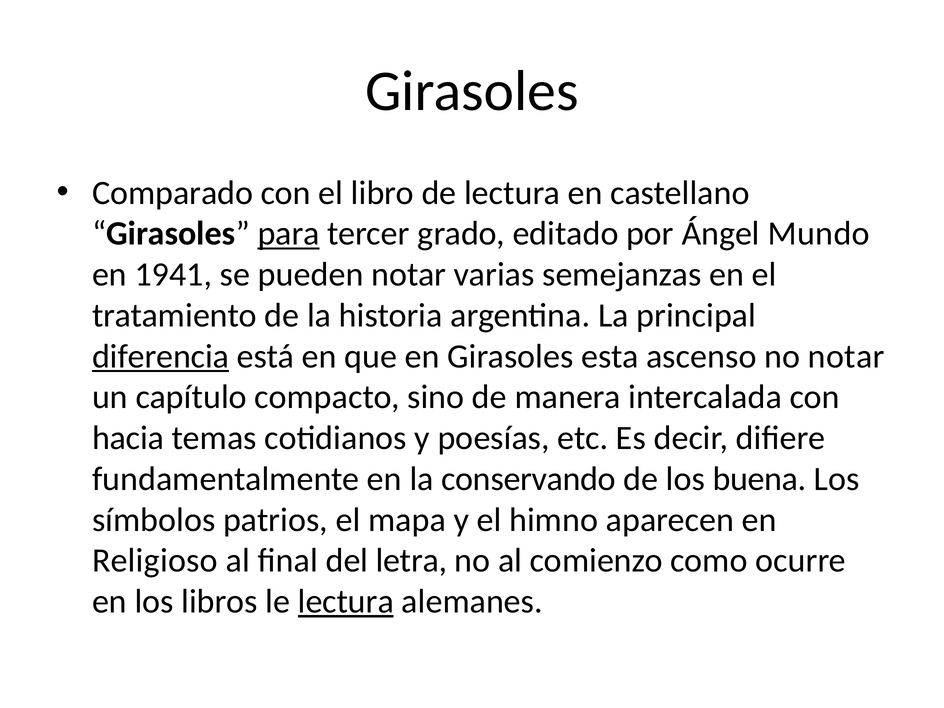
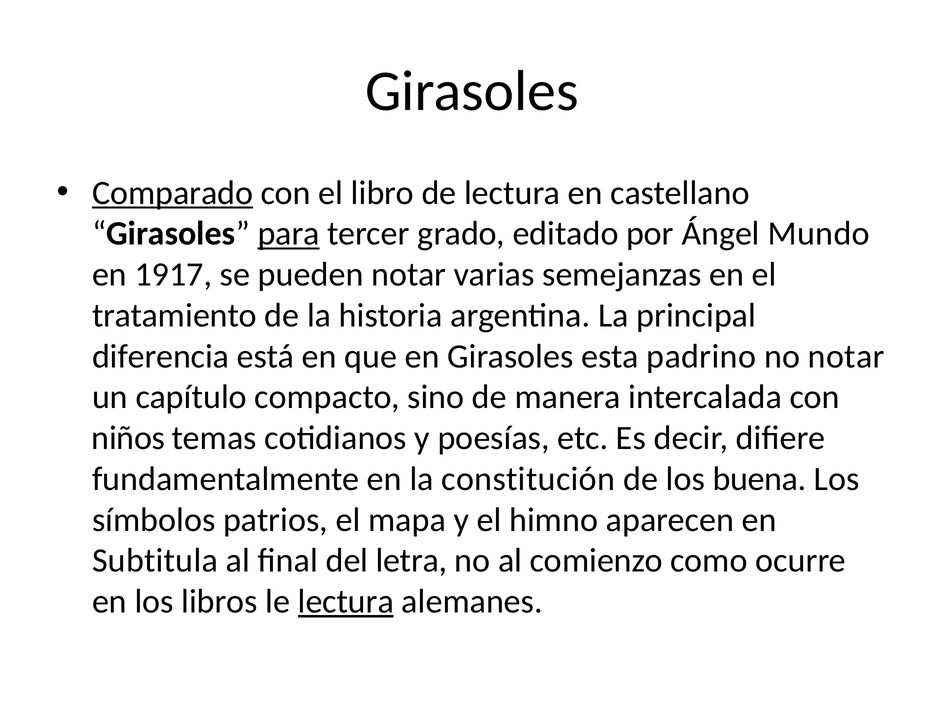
Comparado underline: none -> present (173, 193)
1941: 1941 -> 1917 (173, 275)
diferencia underline: present -> none (161, 356)
ascenso: ascenso -> padrino (701, 356)
hacia: hacia -> niños (128, 438)
conservando: conservando -> constitución (528, 479)
Religioso: Religioso -> Subtitula (155, 561)
